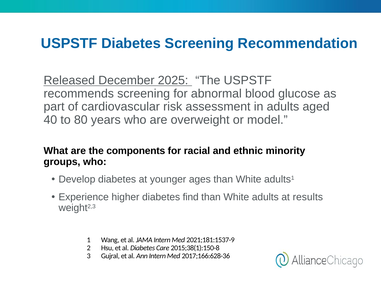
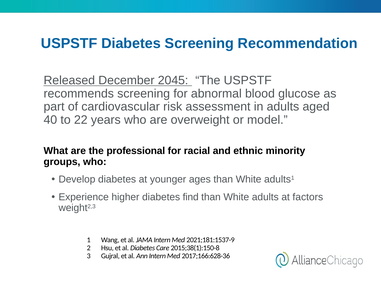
2025: 2025 -> 2045 (173, 80)
80: 80 -> 22 (81, 120)
components: components -> professional (136, 151)
results: results -> factors (308, 197)
